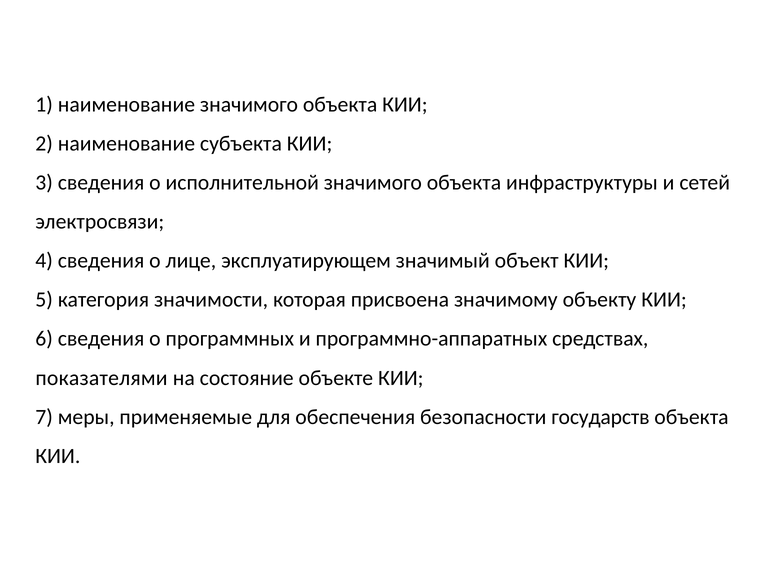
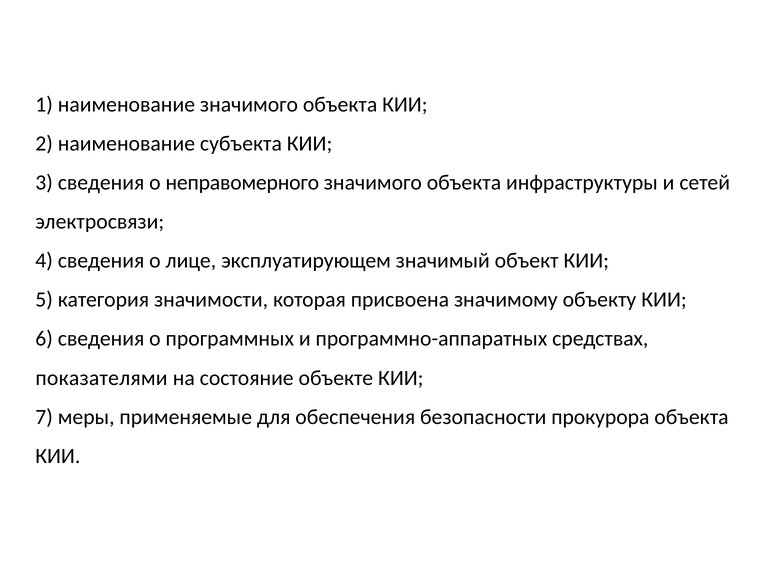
исполнительной: исполнительной -> неправомерного (242, 182)
государств: государств -> прокурора (600, 417)
